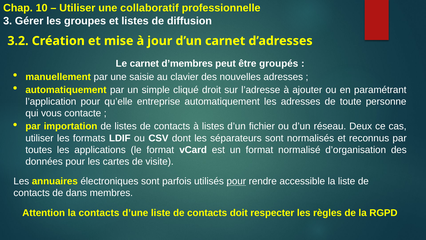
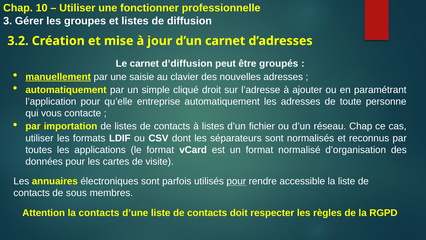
collaboratif: collaboratif -> fonctionner (150, 8)
d’membres: d’membres -> d’diffusion (187, 64)
manuellement underline: none -> present (58, 77)
réseau Deux: Deux -> Chap (361, 126)
dans: dans -> sous (76, 193)
